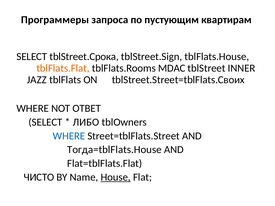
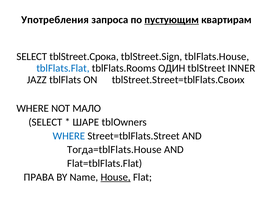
Программеры: Программеры -> Употребления (55, 20)
пустующим underline: none -> present (172, 20)
tblFlats.Flat colour: orange -> blue (63, 68)
MDAC: MDAC -> ОДИН (172, 68)
ОТВЕТ: ОТВЕТ -> МАЛО (87, 109)
ЛИБО: ЛИБО -> ШАРЕ (86, 122)
ЧИСТО: ЧИСТО -> ПРАВА (39, 177)
